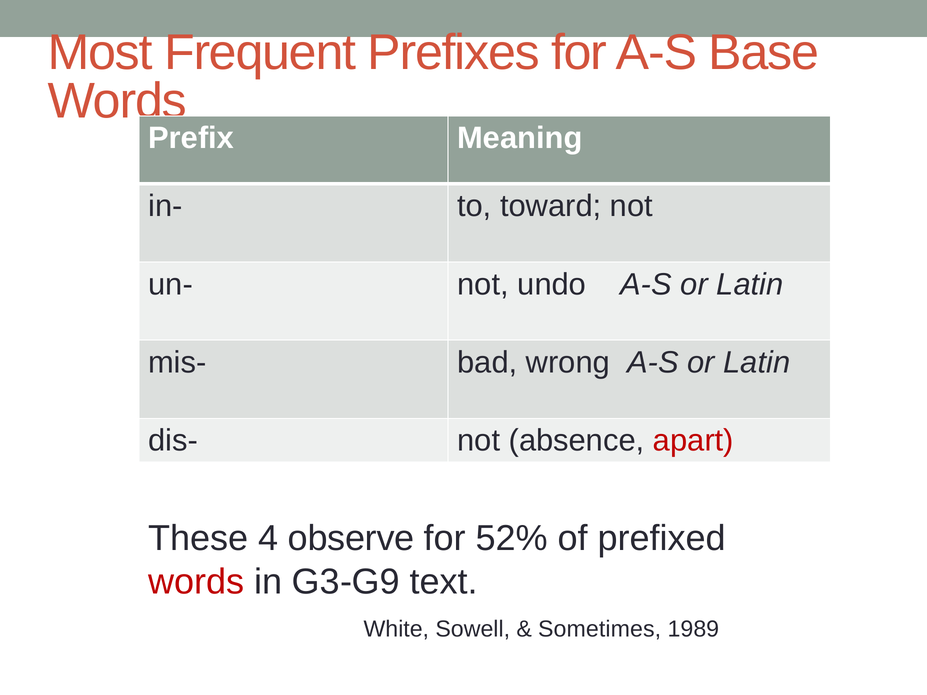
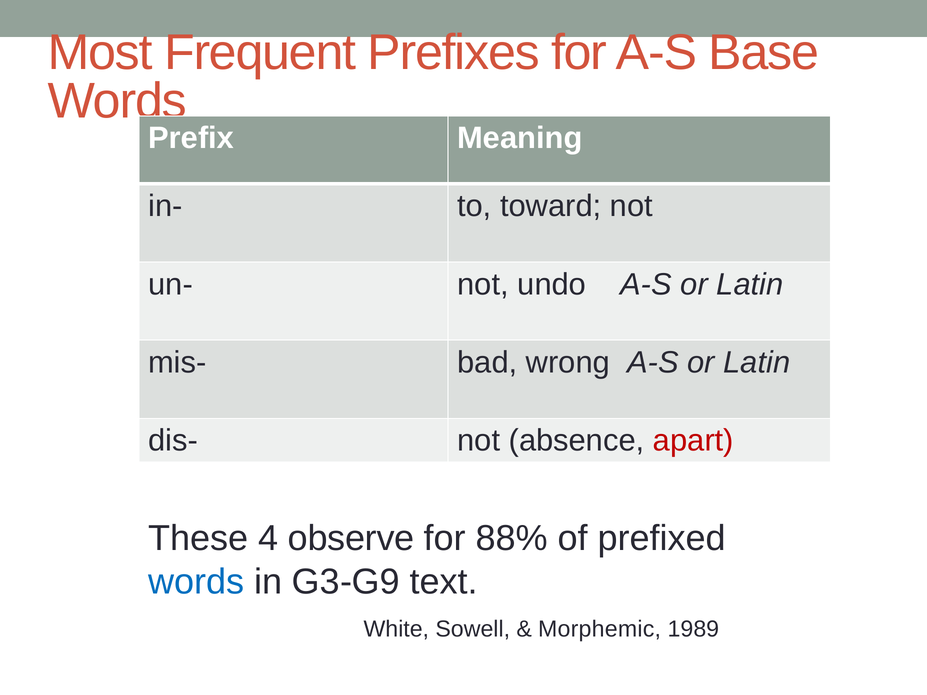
52%: 52% -> 88% (512, 539)
words colour: red -> blue (196, 582)
Sometimes: Sometimes -> Morphemic (600, 629)
